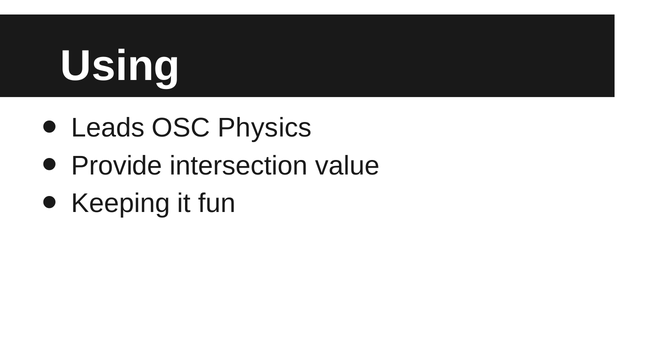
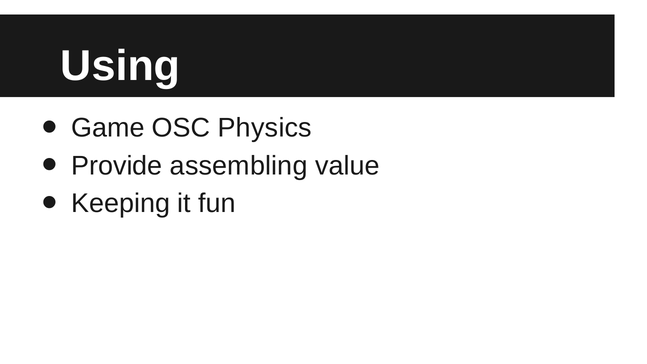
Leads: Leads -> Game (108, 128)
intersection: intersection -> assembling (239, 166)
